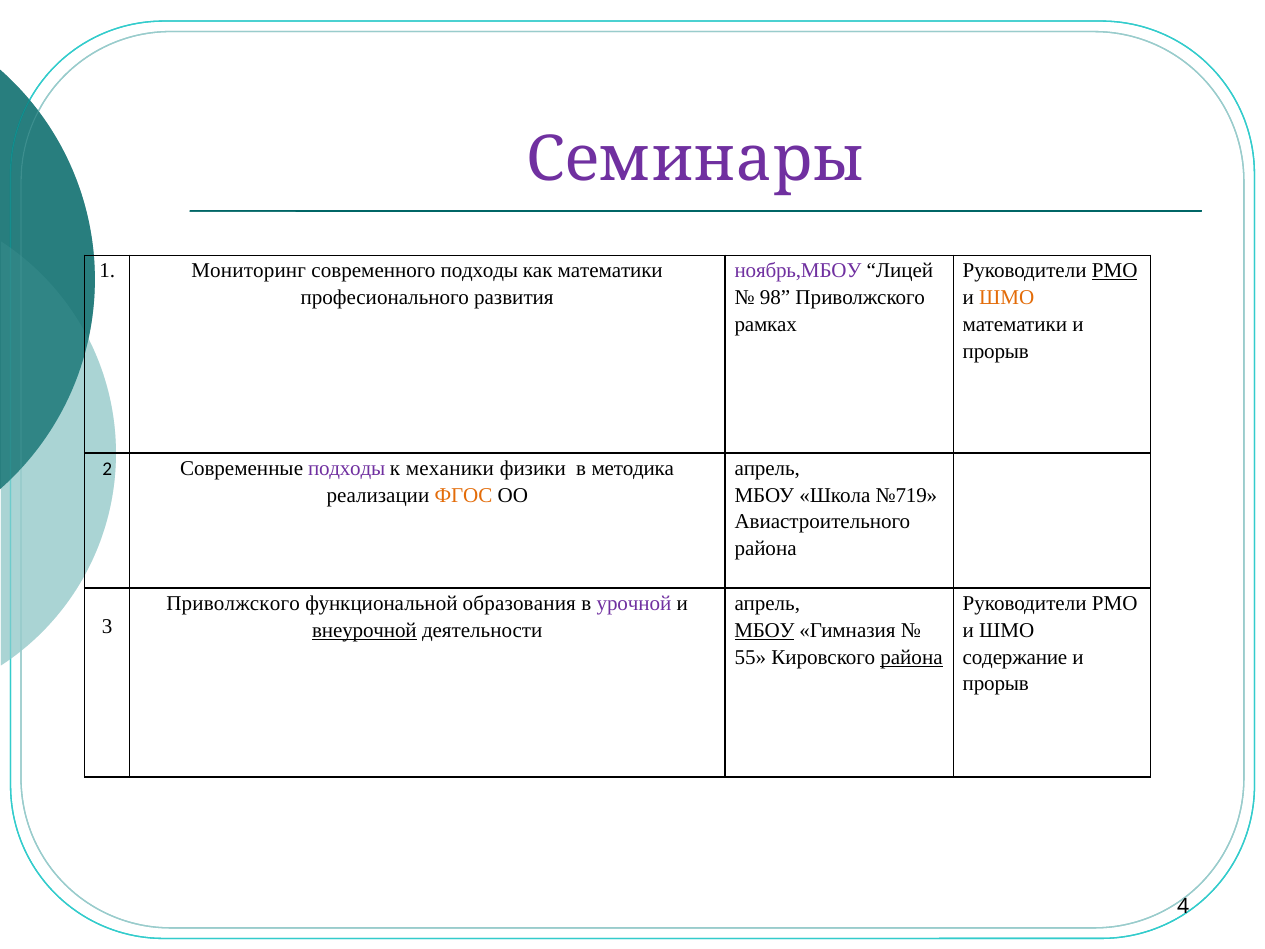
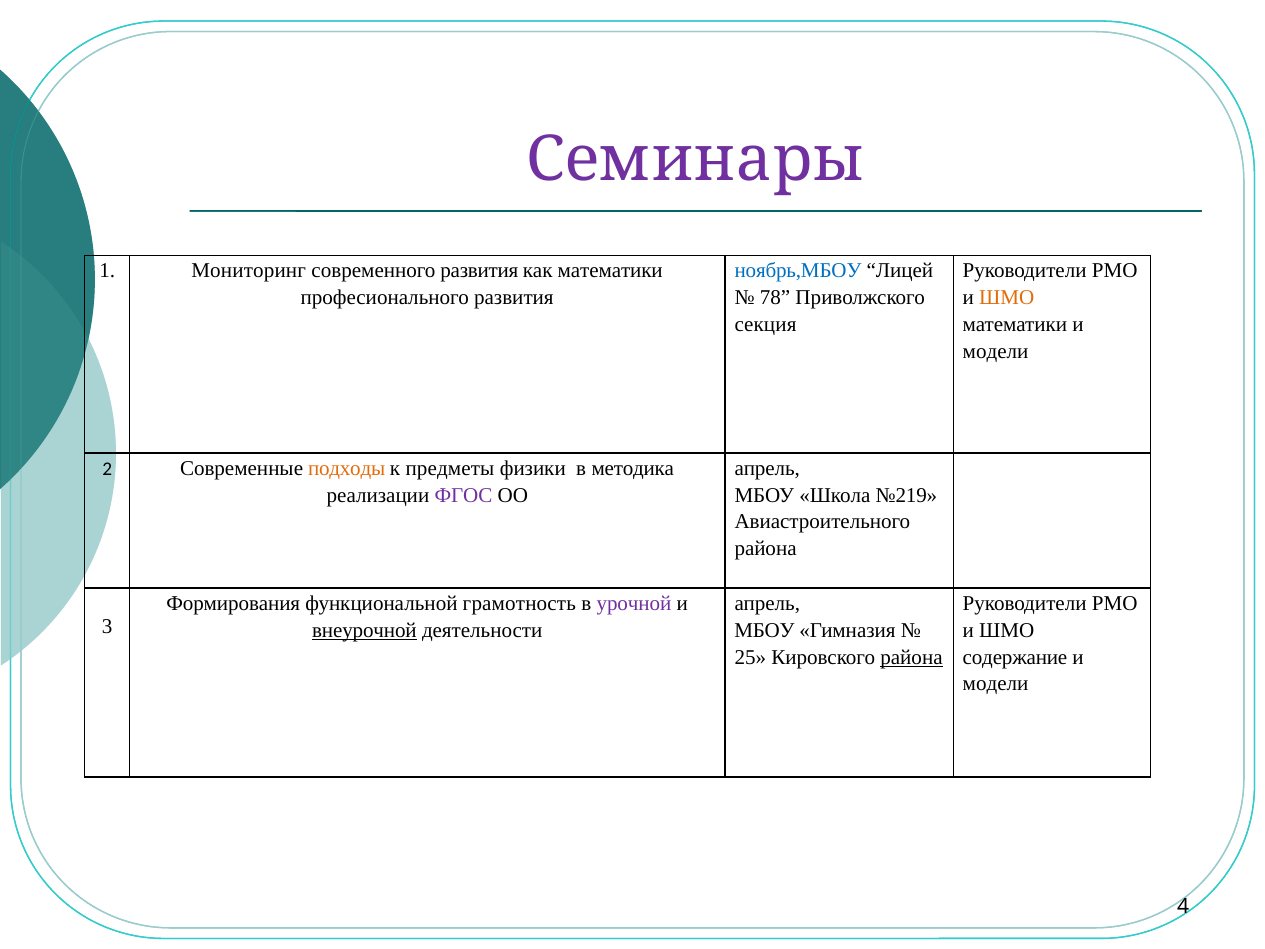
современного подходы: подходы -> развития (479, 271)
ноябрь,МБОУ colour: purple -> blue (798, 271)
РМО underline: present -> none (1115, 271)
98: 98 -> 78 (775, 297)
рамках: рамках -> секция (766, 324)
прорыв: прорыв -> модели (996, 351)
подходы colour: purple -> orange (347, 468)
механики: механики -> предметы (450, 468)
ФГОС colour: orange -> purple (463, 495)
№719: №719 -> №219 (906, 495)
Приволжского: Приволжского -> Формирования (233, 603)
образования: образования -> грамотность (519, 603)
МБОУ underline: present -> none (764, 630)
55: 55 -> 25 (750, 657)
прорыв: прорыв -> модели (996, 684)
